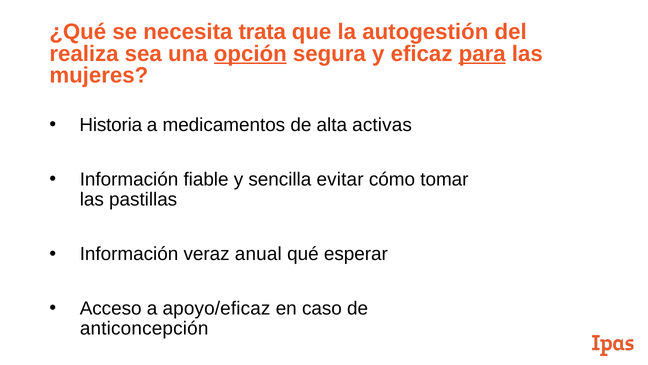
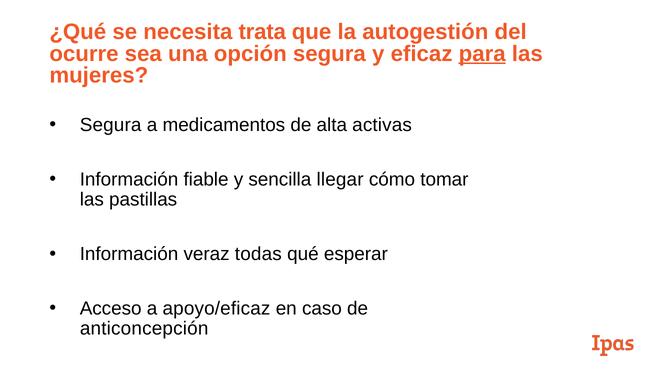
realiza: realiza -> ocurre (84, 54)
opción underline: present -> none (250, 54)
Historia: Historia -> Segura (111, 125)
evitar: evitar -> llegar (340, 179)
anual: anual -> todas (258, 254)
